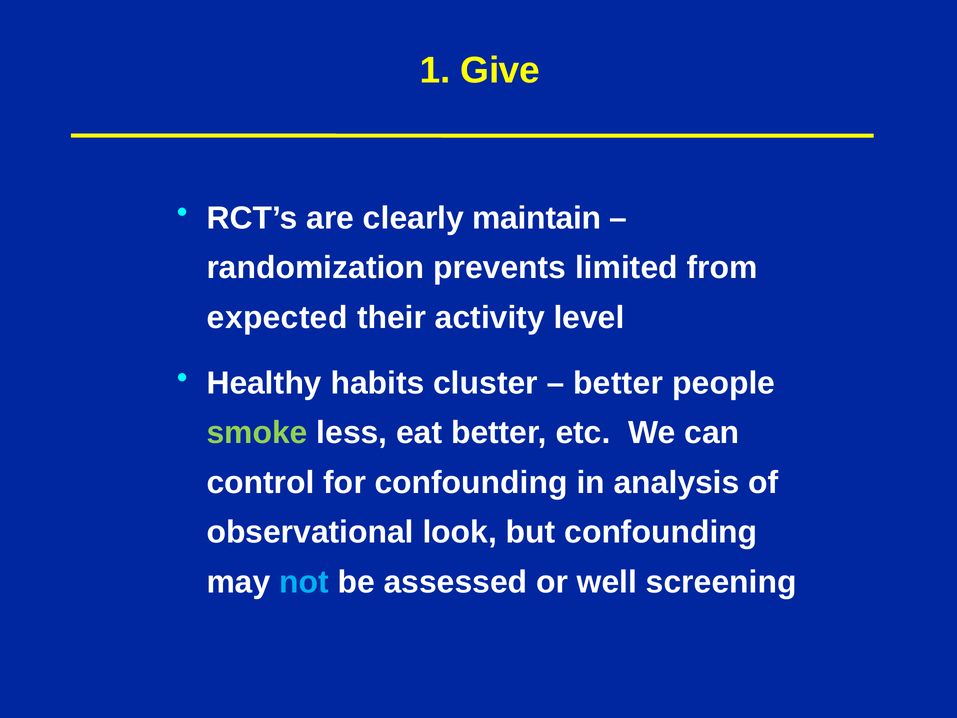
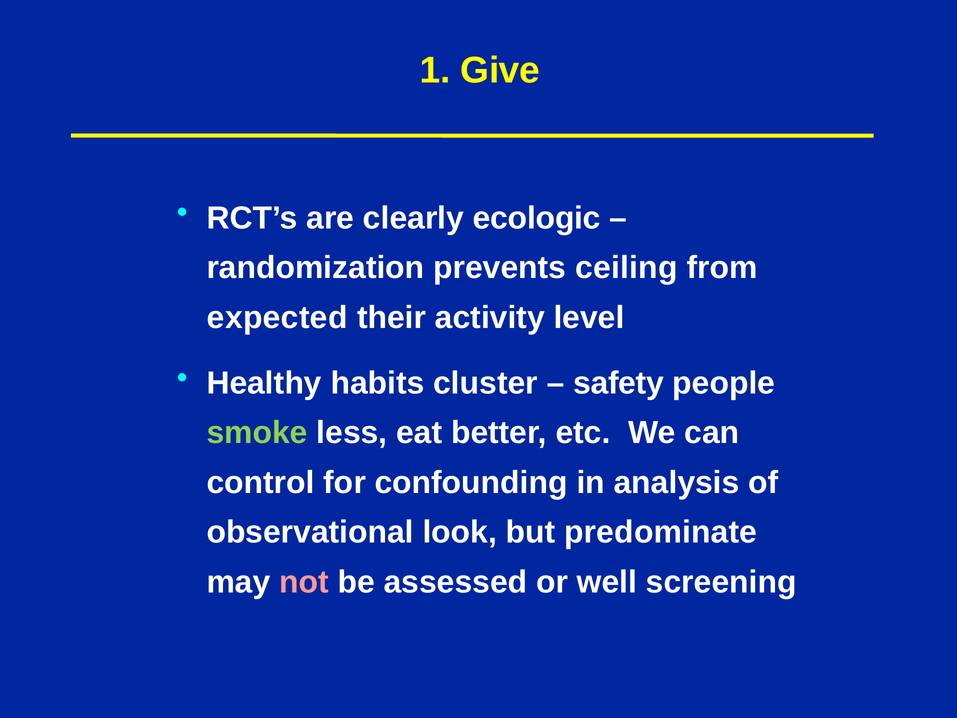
maintain: maintain -> ecologic (537, 218)
limited: limited -> ceiling (626, 268)
better: better -> safety (619, 383)
but confounding: confounding -> predominate (661, 532)
not colour: light blue -> pink (304, 582)
